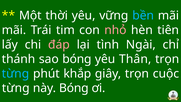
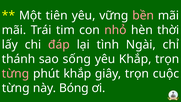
thời: thời -> tiên (57, 16)
bền colour: light blue -> pink (143, 16)
tiên: tiên -> thời (168, 30)
sao bóng: bóng -> sống (77, 59)
yêu Thân: Thân -> Khắp (135, 59)
từng colour: light blue -> pink (15, 73)
